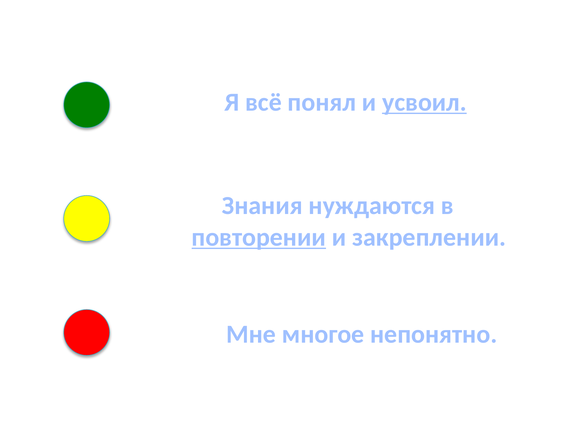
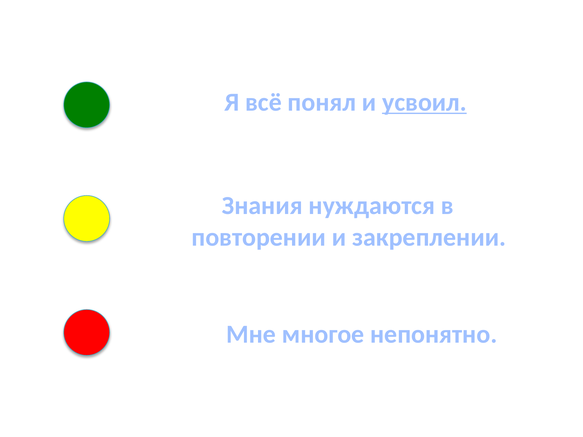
повторении underline: present -> none (259, 237)
